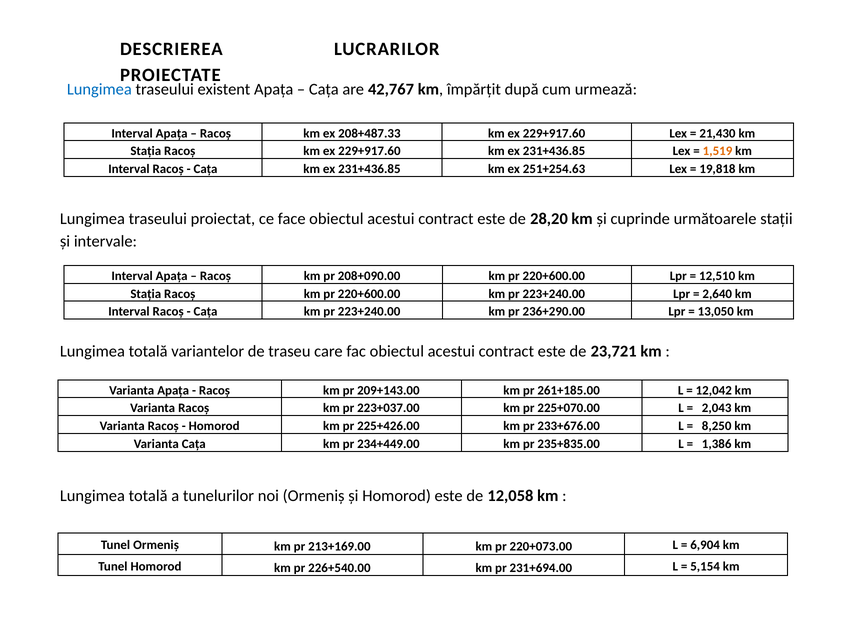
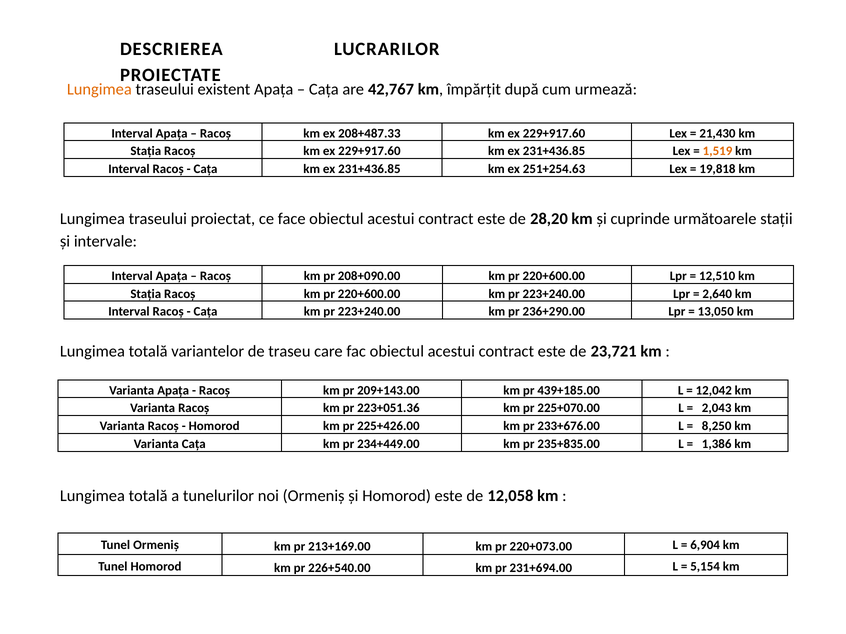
Lungimea colour: blue -> orange (99, 89)
261+185.00: 261+185.00 -> 439+185.00 (569, 391)
223+037.00: 223+037.00 -> 223+051.36 (388, 409)
